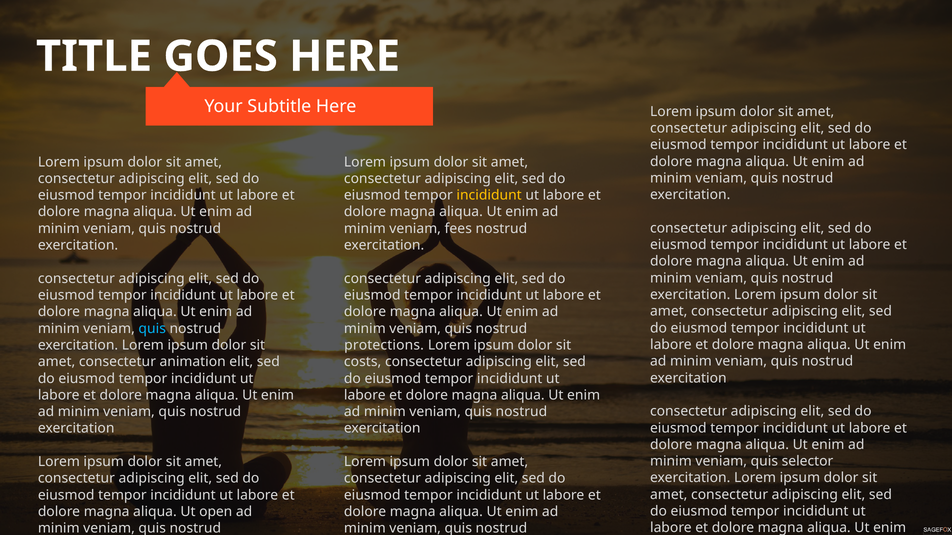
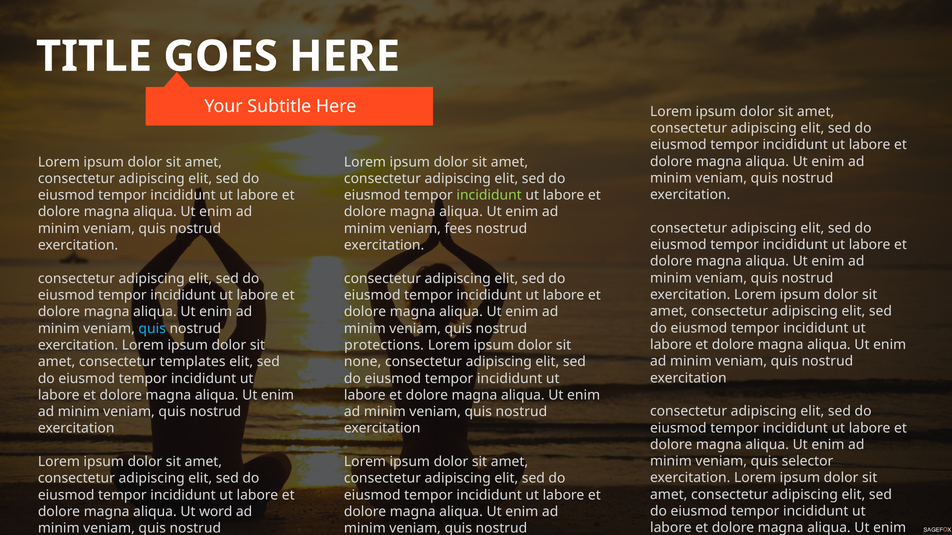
incididunt colour: yellow -> light green (489, 195)
animation: animation -> templates (193, 362)
costs: costs -> none (363, 362)
open: open -> word (216, 512)
